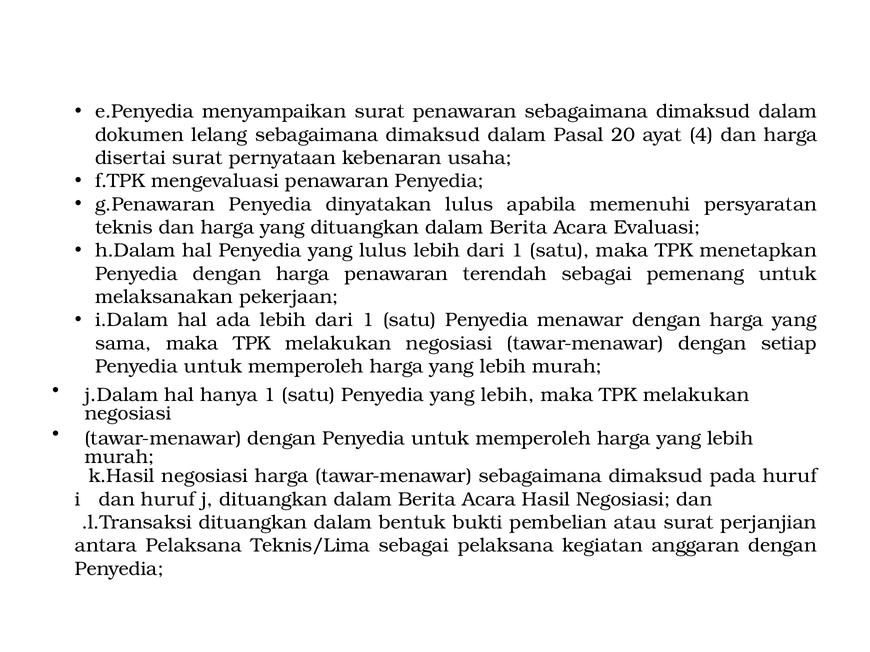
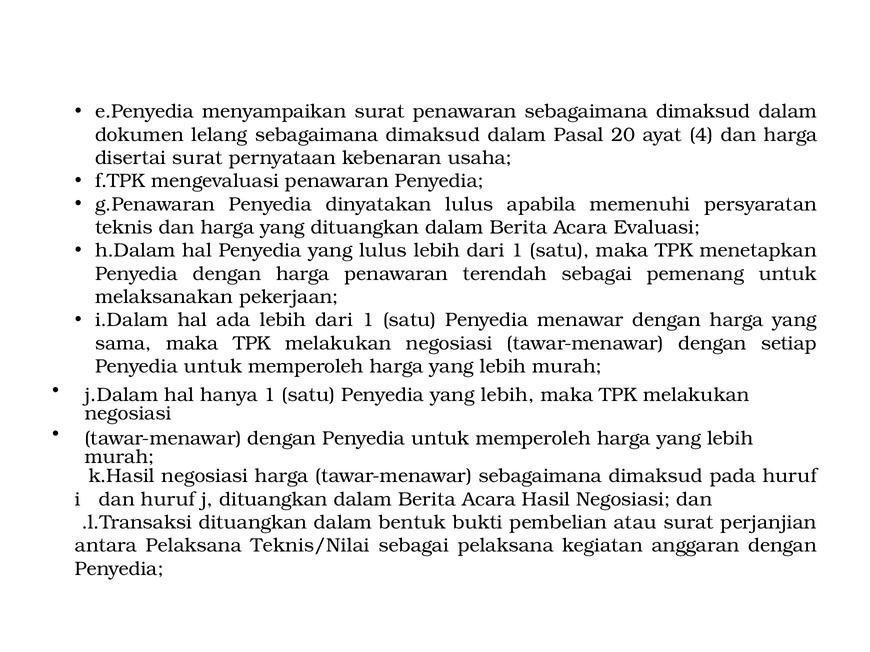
Teknis/Lima: Teknis/Lima -> Teknis/Nilai (310, 546)
